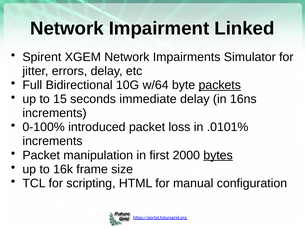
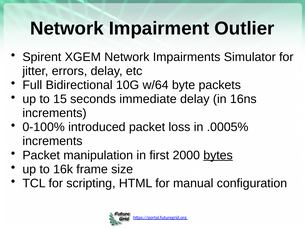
Linked: Linked -> Outlier (244, 28)
packets underline: present -> none (220, 85)
.0101%: .0101% -> .0005% (228, 127)
